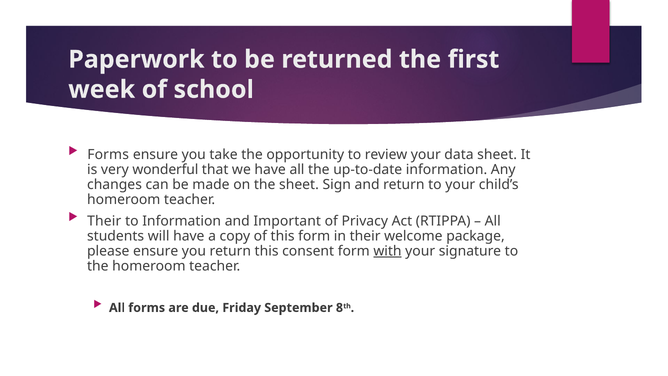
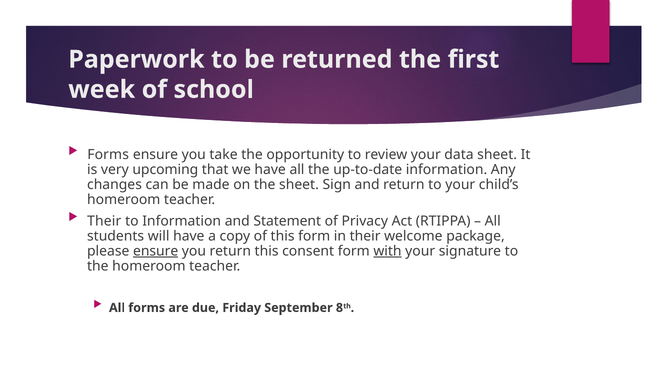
wonderful: wonderful -> upcoming (165, 170)
Important: Important -> Statement (287, 221)
ensure underline: none -> present (156, 251)
